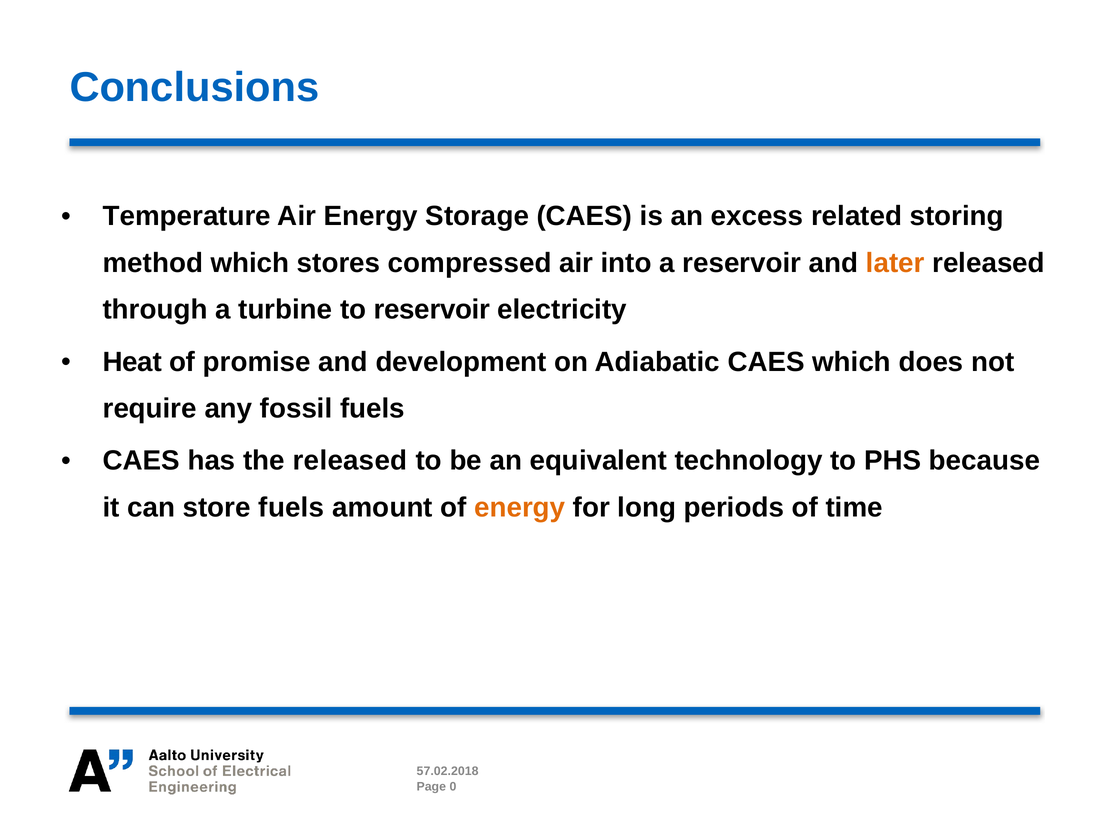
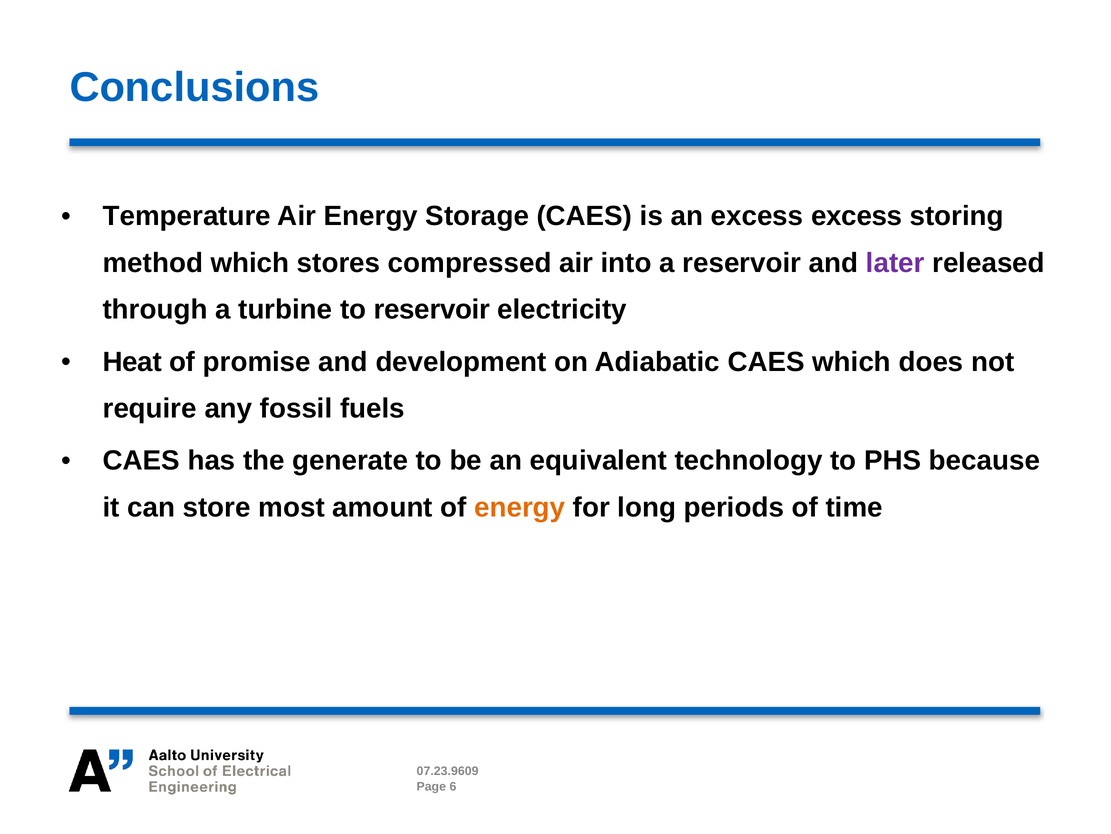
excess related: related -> excess (857, 216)
later colour: orange -> purple (895, 263)
the released: released -> generate (350, 460)
store fuels: fuels -> most (292, 507)
57.02.2018: 57.02.2018 -> 07.23.9609 (448, 771)
0: 0 -> 6 (453, 786)
